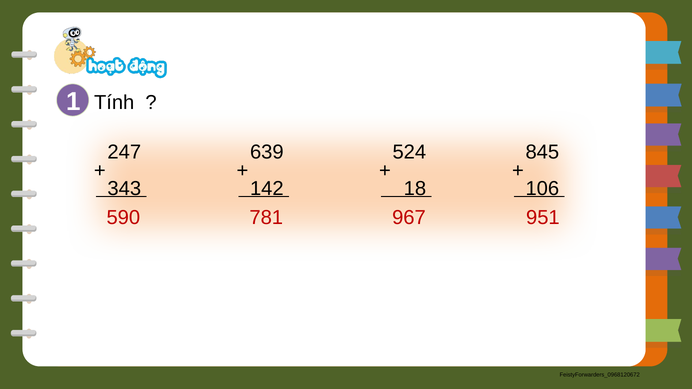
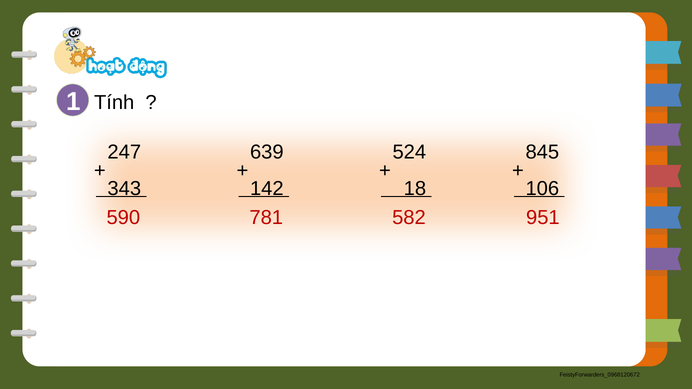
967: 967 -> 582 (409, 218)
